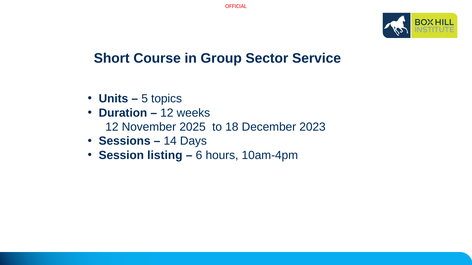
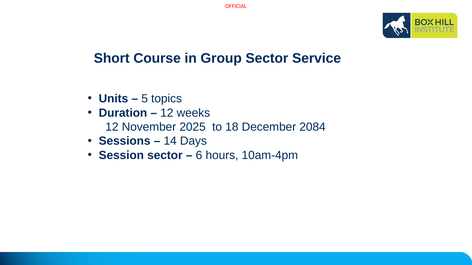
2023: 2023 -> 2084 (313, 127)
Session listing: listing -> sector (165, 156)
